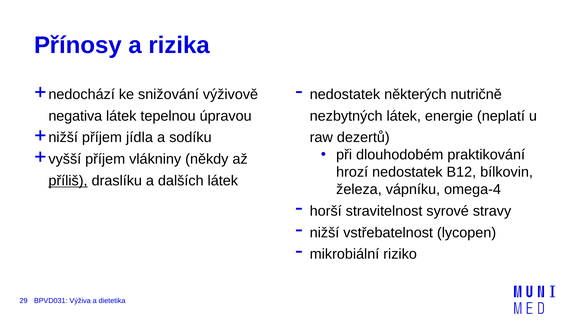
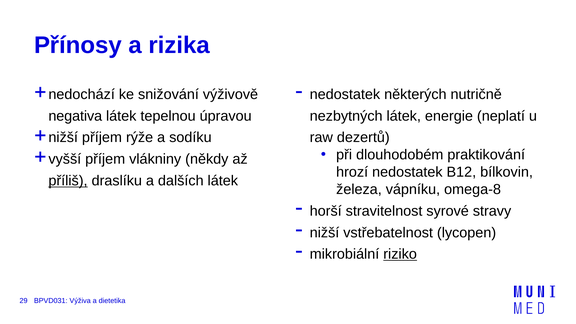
jídla: jídla -> rýže (140, 138)
omega-4: omega-4 -> omega-8 (473, 189)
riziko underline: none -> present (400, 254)
